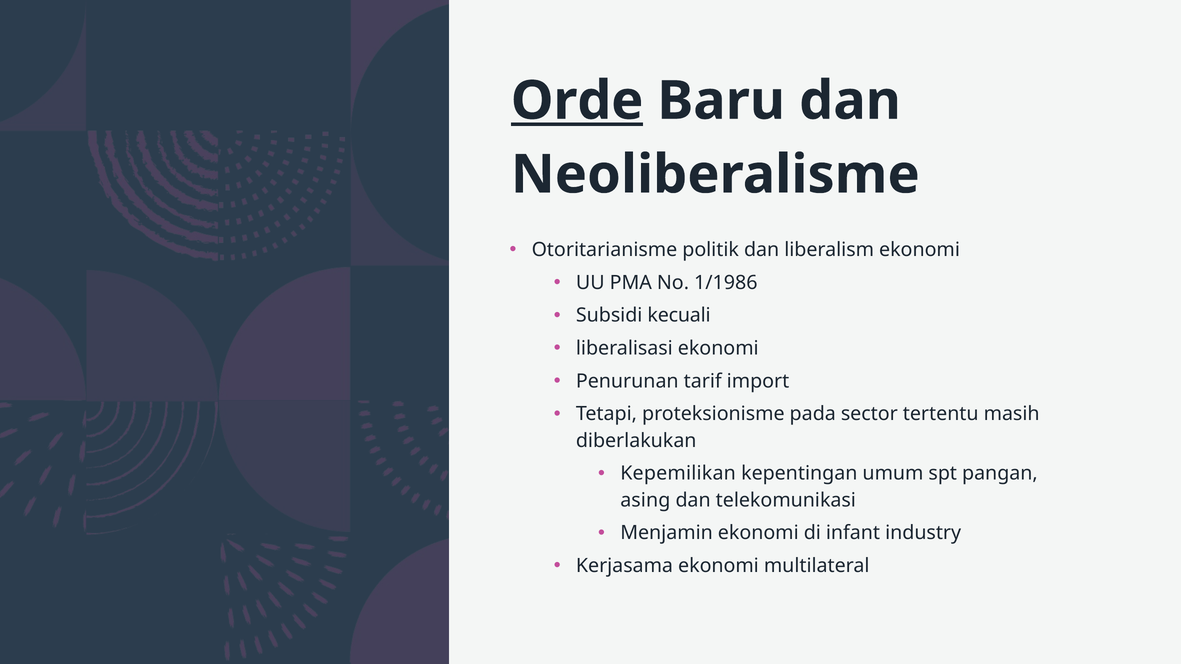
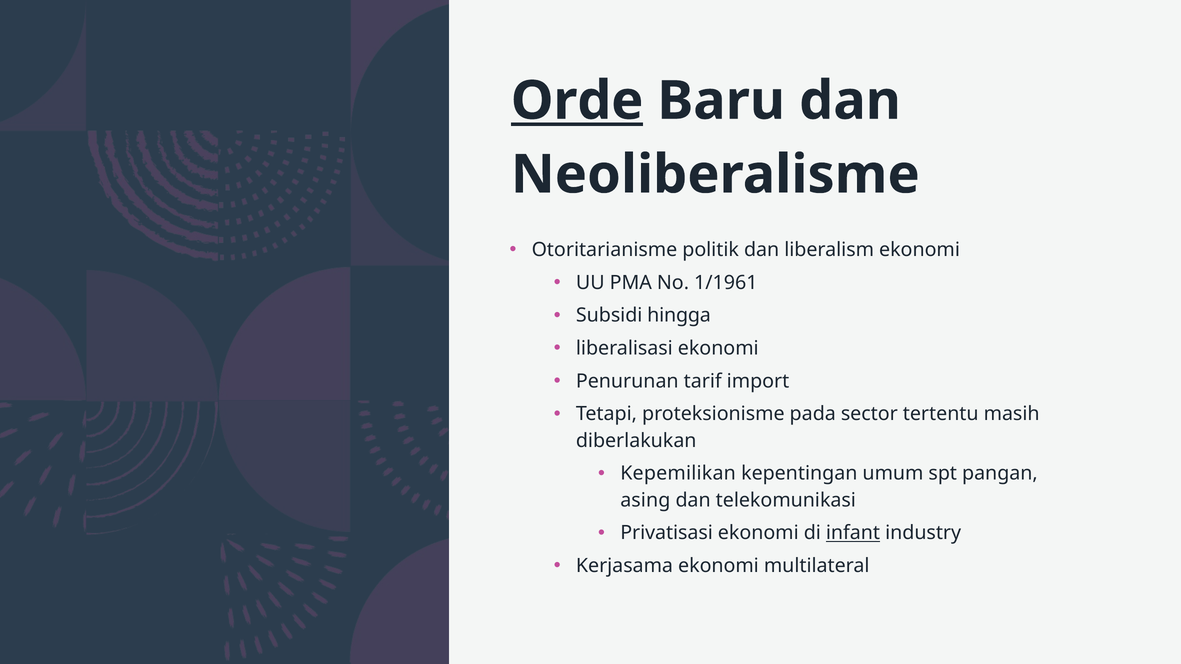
1/1986: 1/1986 -> 1/1961 (726, 283)
kecuali: kecuali -> hingga (679, 316)
Menjamin: Menjamin -> Privatisasi (667, 533)
infant underline: none -> present (853, 533)
